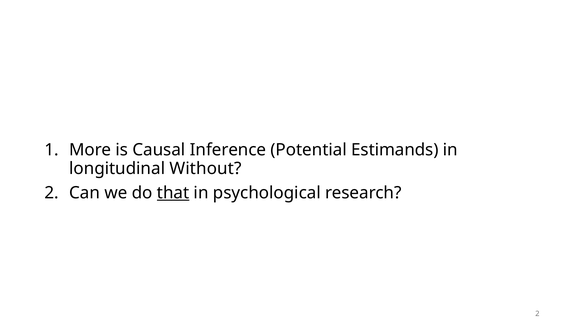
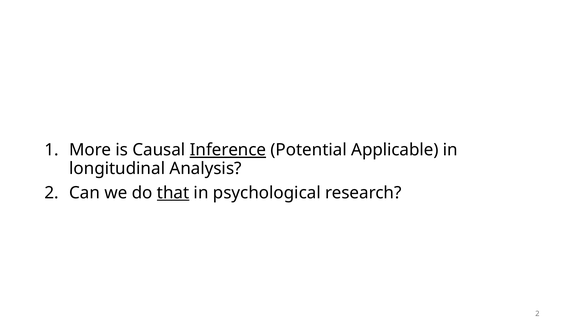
Inference underline: none -> present (228, 150)
Estimands: Estimands -> Applicable (395, 150)
Without: Without -> Analysis (206, 168)
